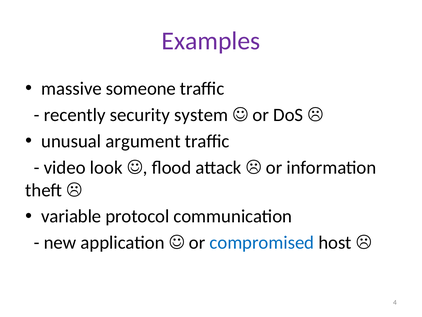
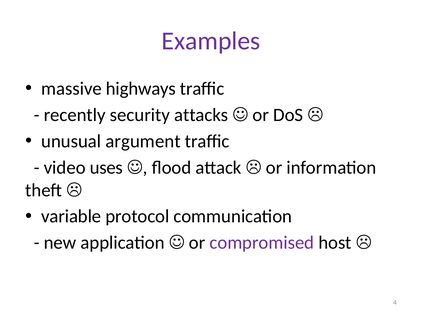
someone: someone -> highways (141, 89)
system: system -> attacks (201, 115)
look: look -> uses (106, 167)
compromised colour: blue -> purple (262, 242)
